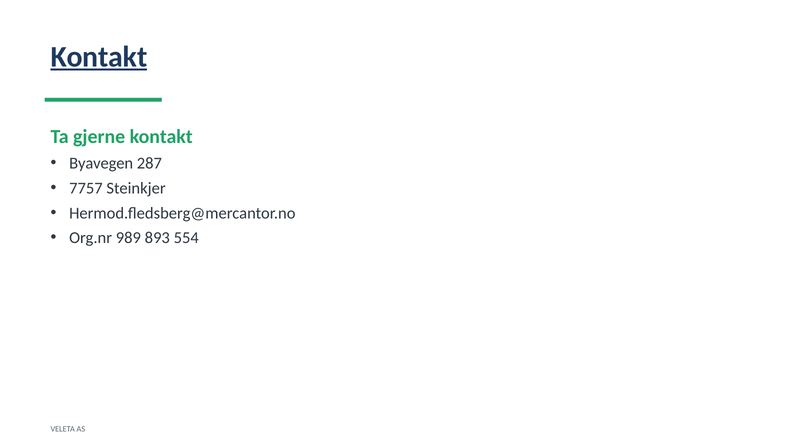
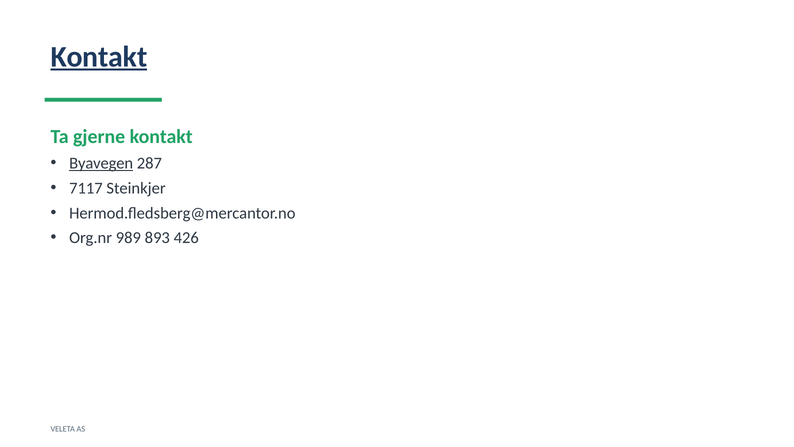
Byavegen underline: none -> present (101, 163)
7757: 7757 -> 7117 (86, 188)
554: 554 -> 426 (186, 238)
